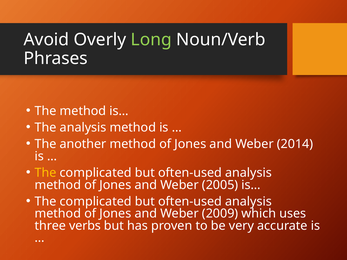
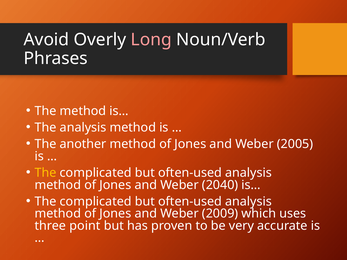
Long colour: light green -> pink (151, 40)
2014: 2014 -> 2005 (295, 144)
2005: 2005 -> 2040 (220, 185)
verbs: verbs -> point (85, 226)
